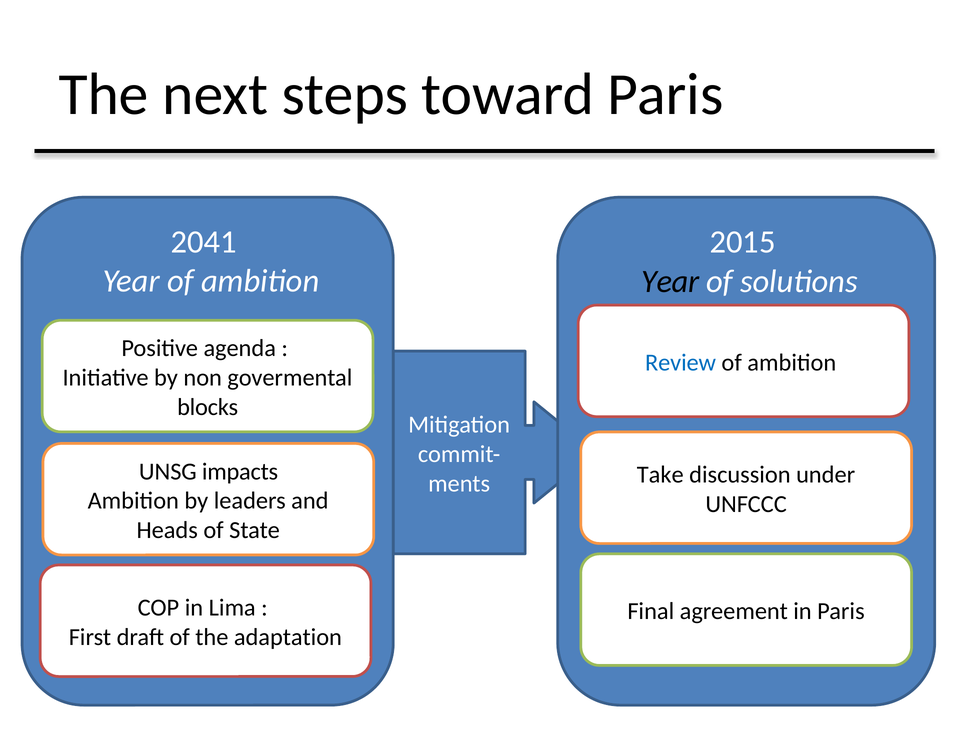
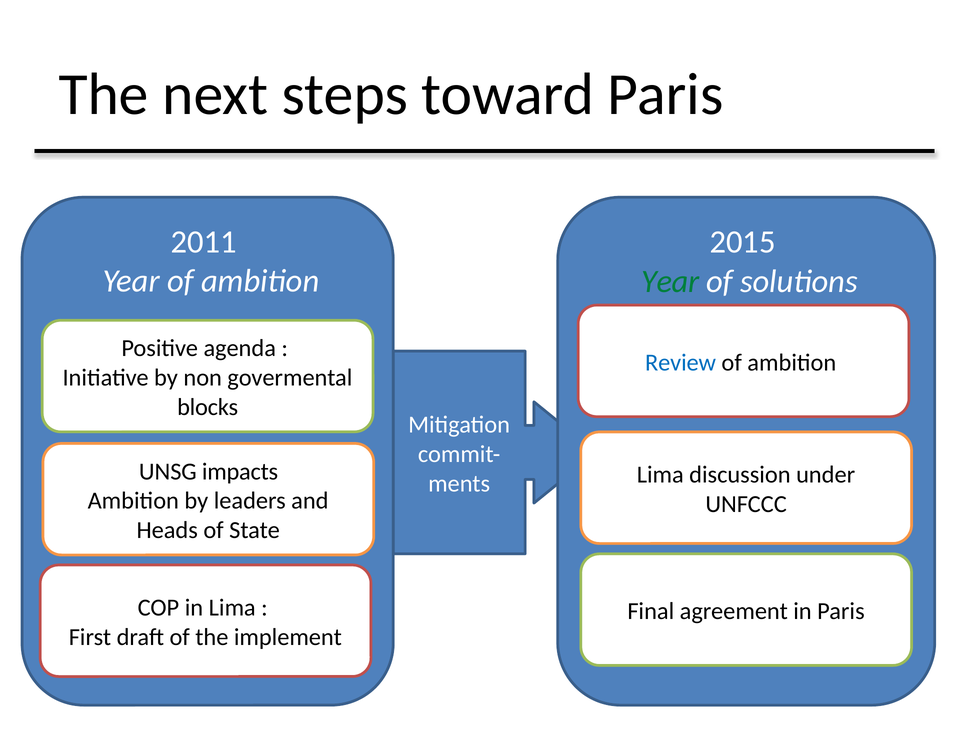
2041: 2041 -> 2011 (204, 242)
Year colour: black -> green (670, 281)
Take: Take -> Lima (660, 475)
adaptation: adaptation -> implement (288, 637)
